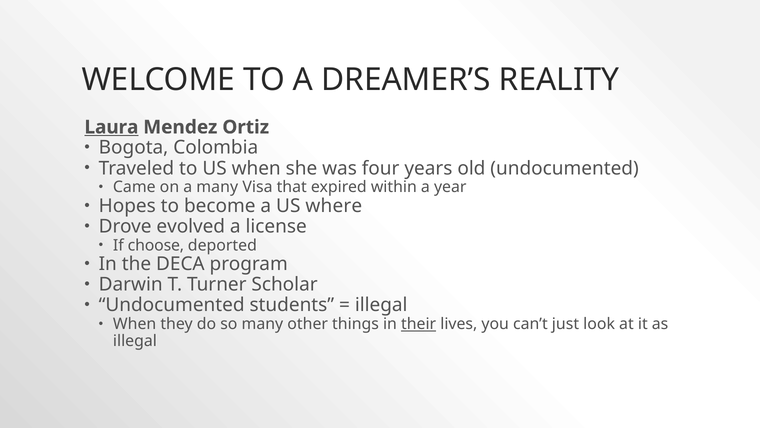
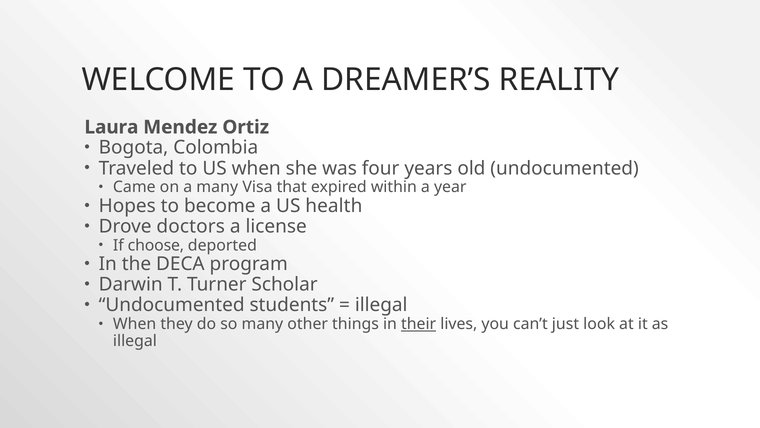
Laura underline: present -> none (111, 127)
where: where -> health (334, 206)
evolved: evolved -> doctors (191, 226)
